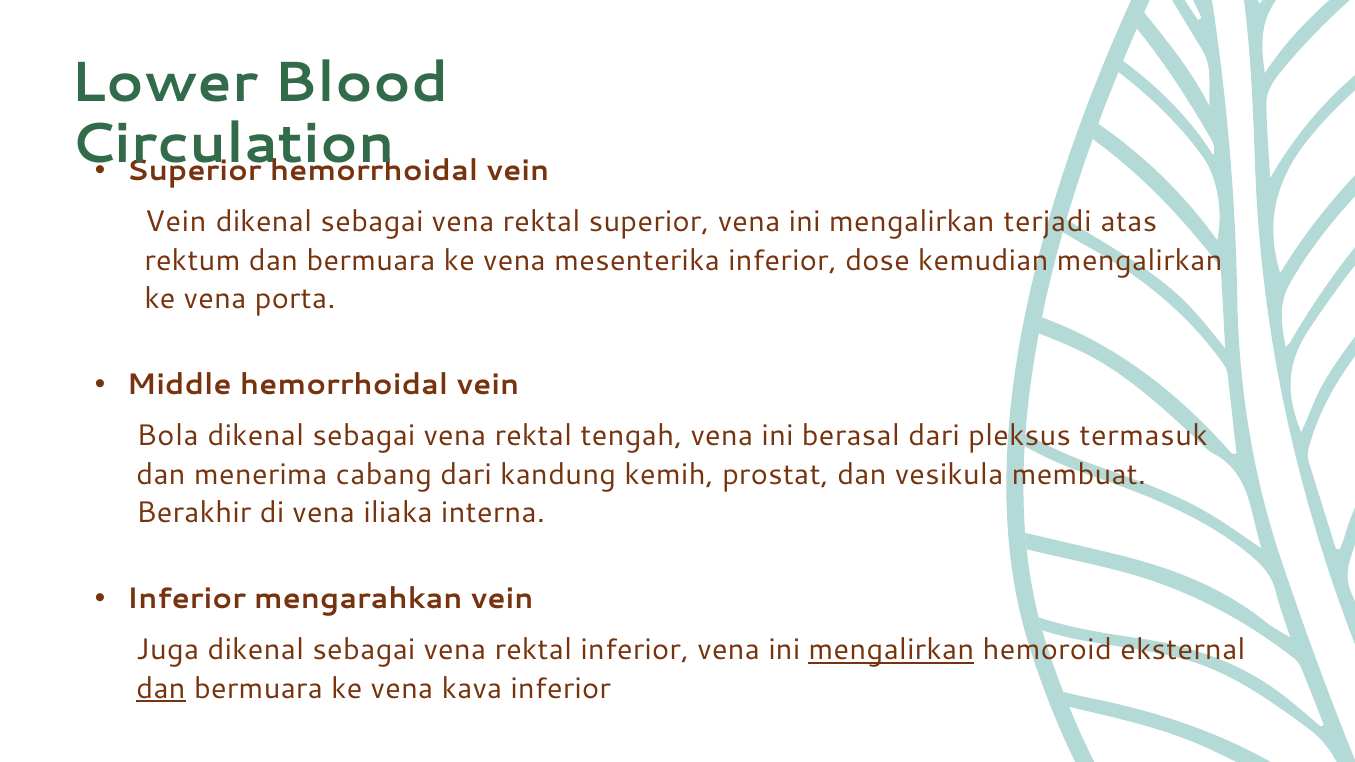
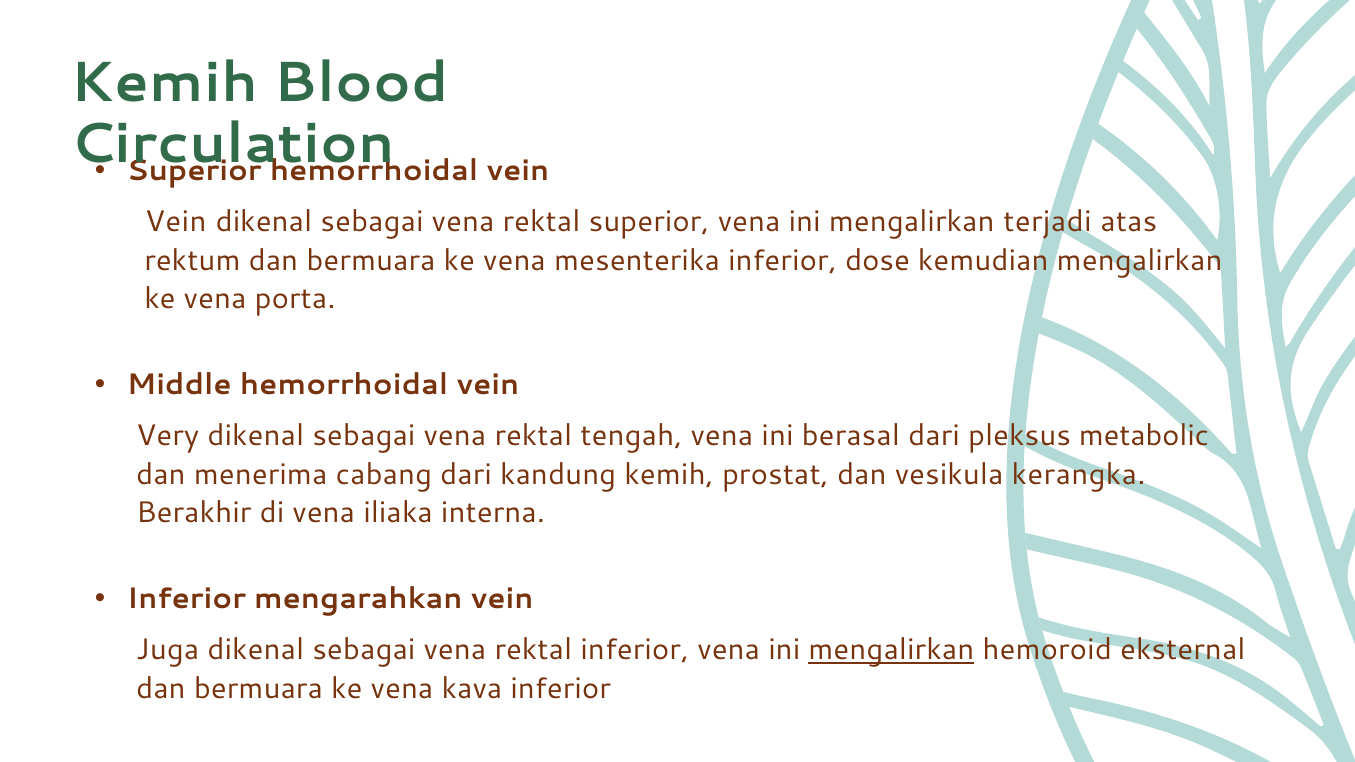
Lower: Lower -> Kemih (164, 83)
Bola: Bola -> Very (168, 436)
termasuk: termasuk -> metabolic (1144, 436)
membuat: membuat -> kerangka (1079, 475)
dan underline: present -> none (161, 689)
